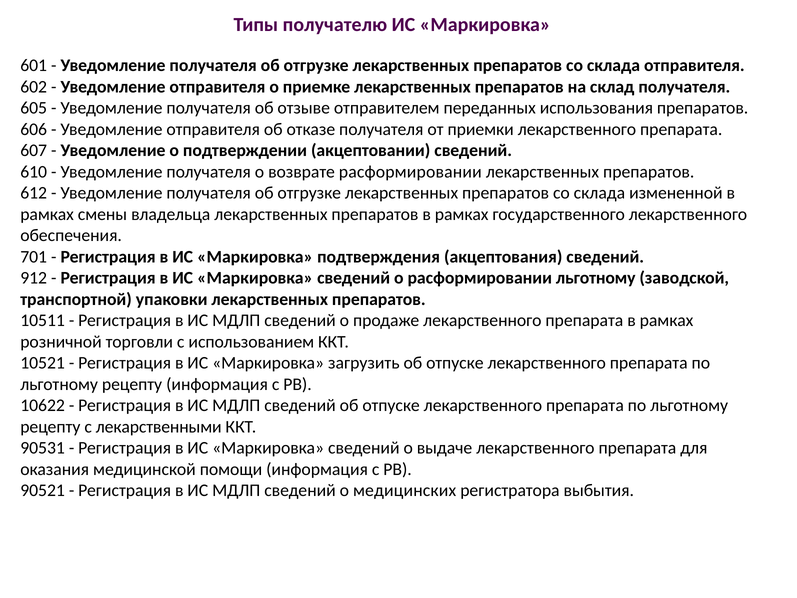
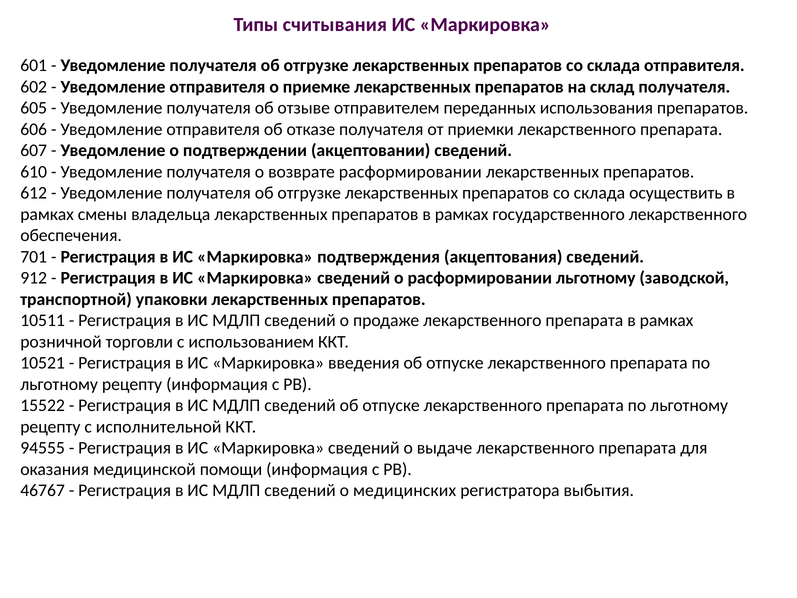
получателю: получателю -> считывания (335, 25)
измененной: измененной -> осуществить (676, 193)
загрузить: загрузить -> введения (364, 363)
10622: 10622 -> 15522 (43, 405)
лекарственными: лекарственными -> исполнительной (159, 427)
90531: 90531 -> 94555 (43, 448)
90521: 90521 -> 46767 (43, 490)
